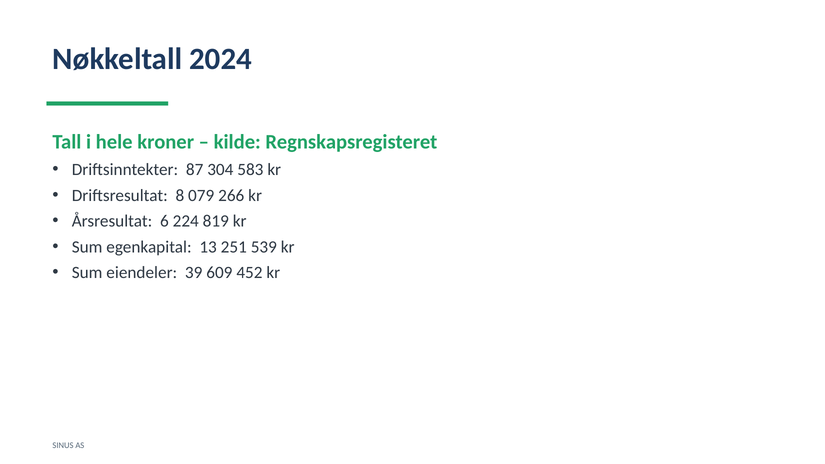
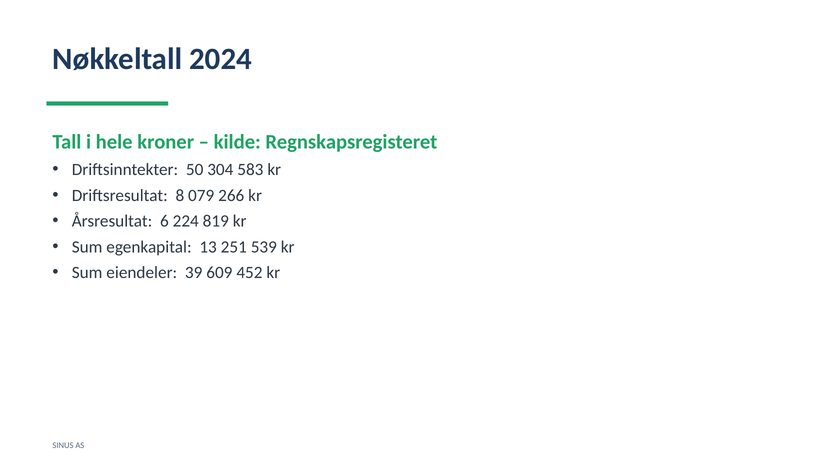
87: 87 -> 50 (195, 170)
